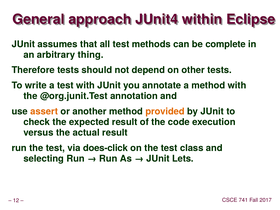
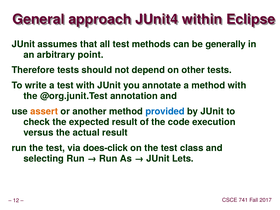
complete: complete -> generally (226, 44)
thing: thing -> point (91, 55)
provided colour: orange -> blue (165, 111)
